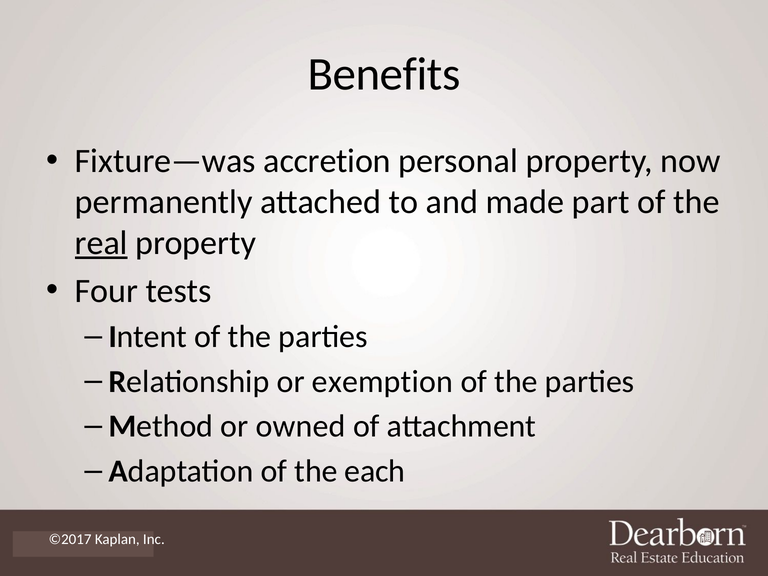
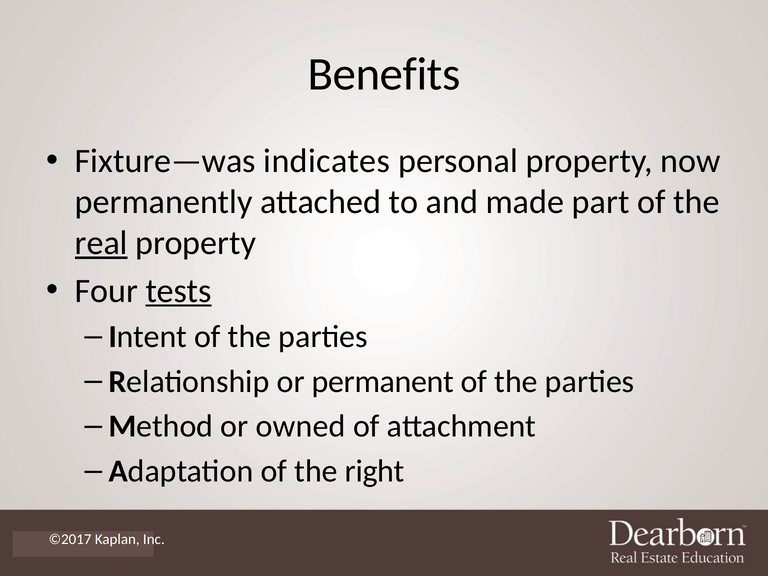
accretion: accretion -> indicates (327, 161)
tests underline: none -> present (179, 291)
exemption: exemption -> permanent (383, 382)
each: each -> right (375, 471)
